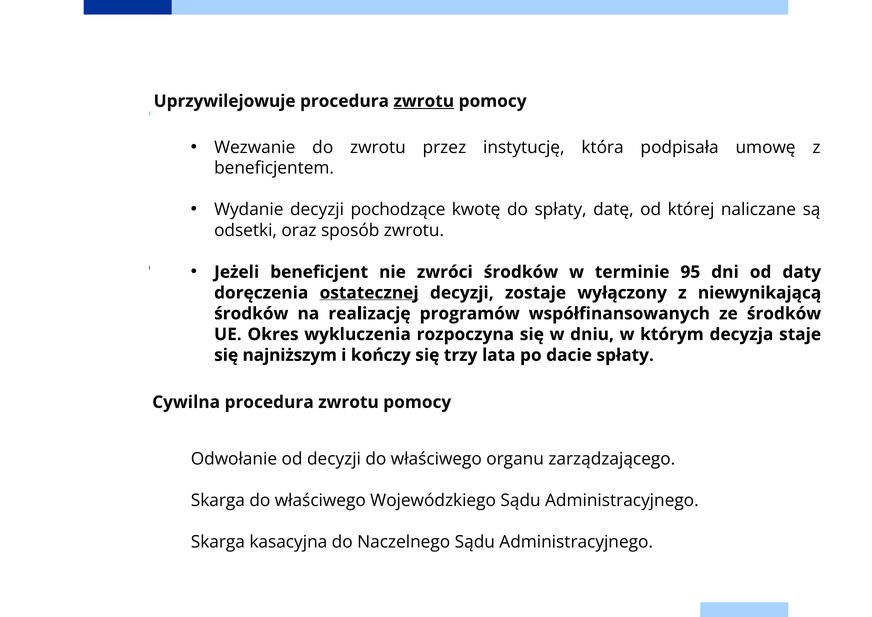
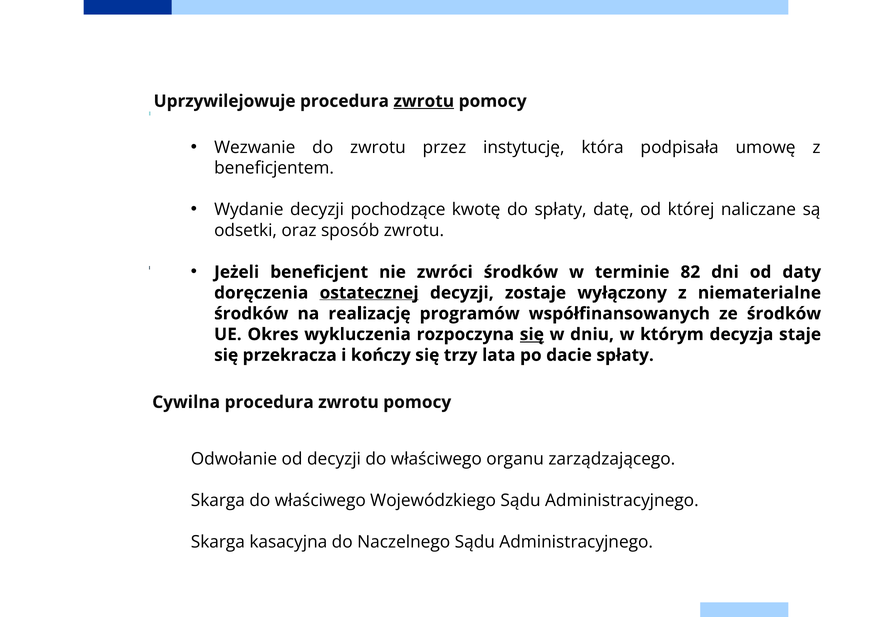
95: 95 -> 82 (690, 272)
niewynikającą: niewynikającą -> niematerialne (759, 293)
się underline: none -> present (532, 334)
najniższym: najniższym -> przekracza (290, 355)
